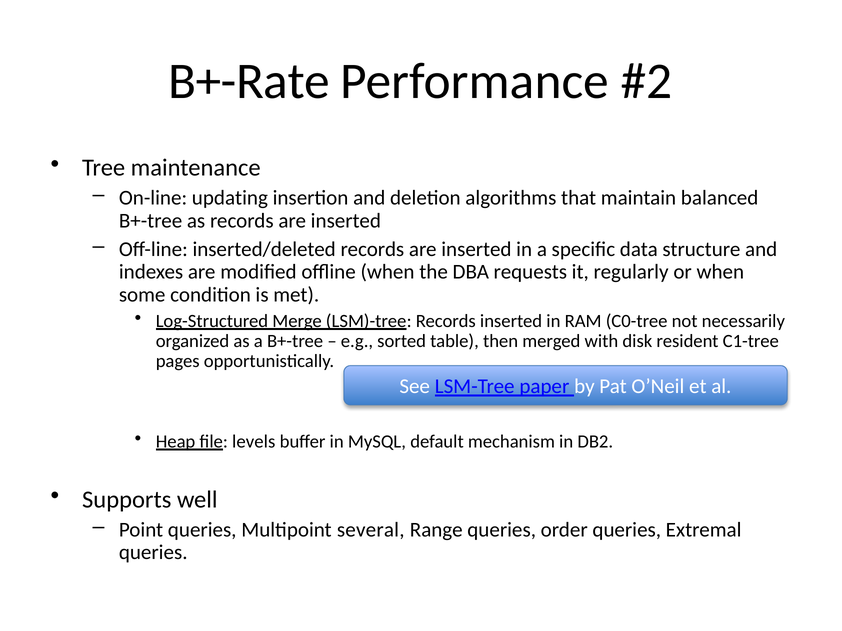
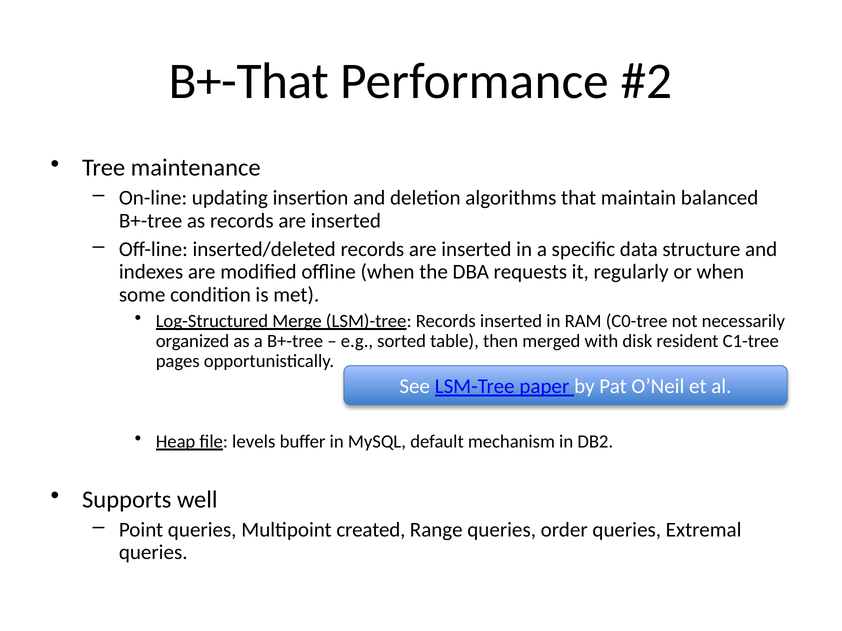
B+-Rate: B+-Rate -> B+-That (249, 82)
several: several -> created (371, 530)
